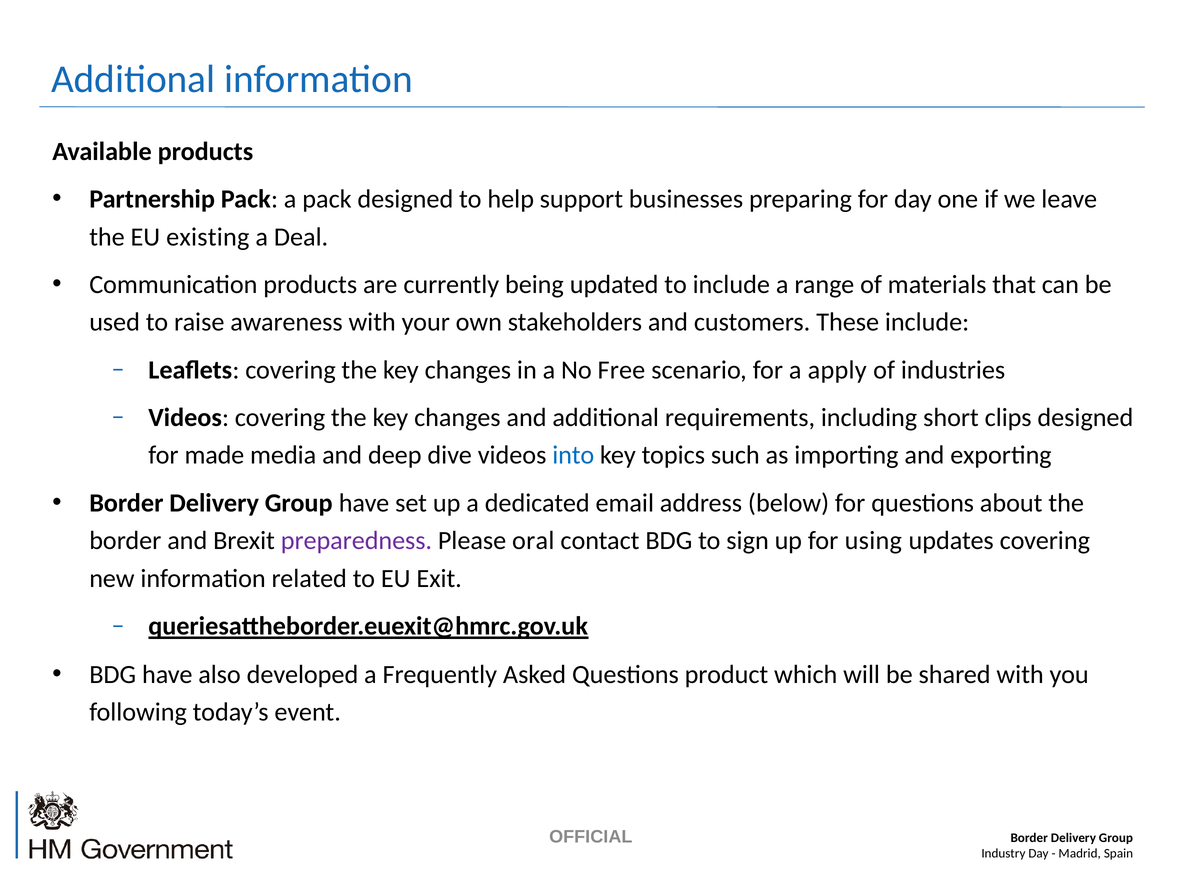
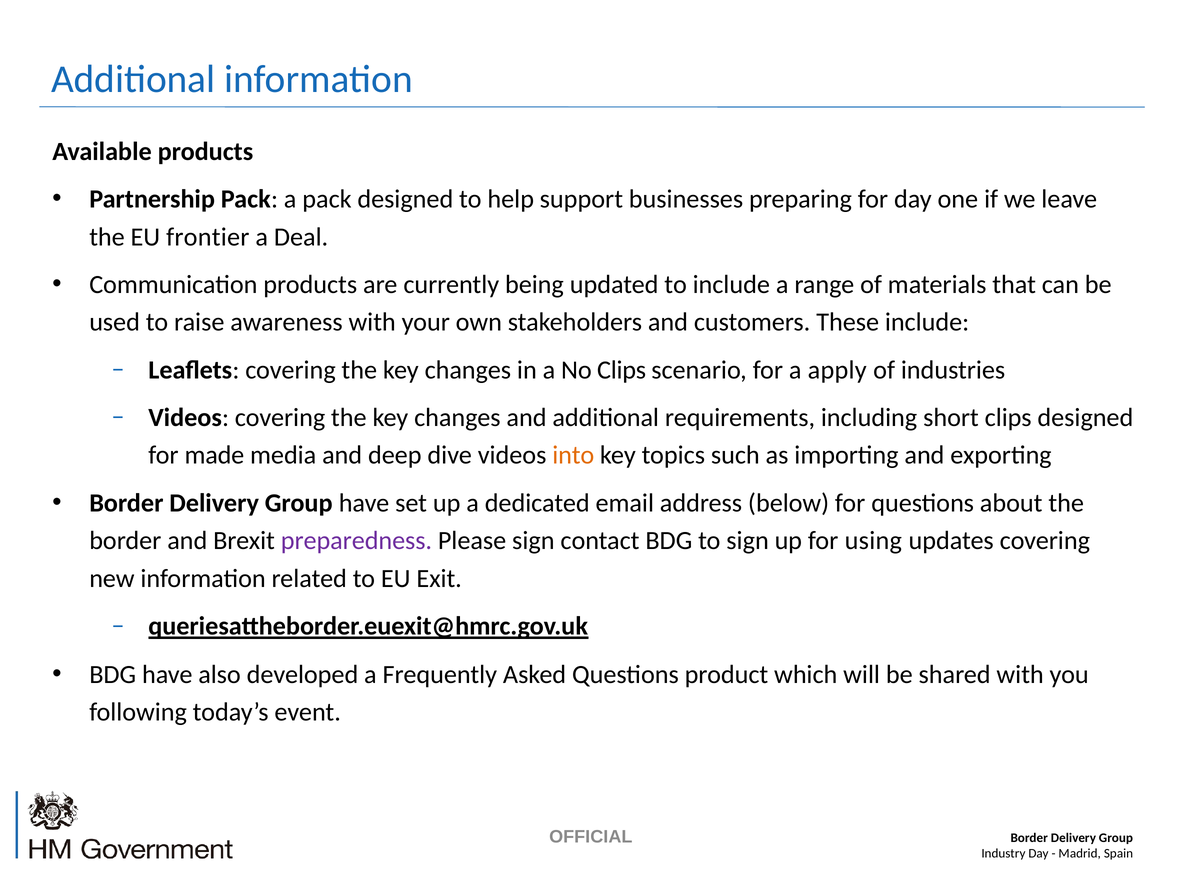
existing: existing -> frontier (208, 237)
No Free: Free -> Clips (622, 370)
into colour: blue -> orange (573, 456)
Please oral: oral -> sign (533, 541)
